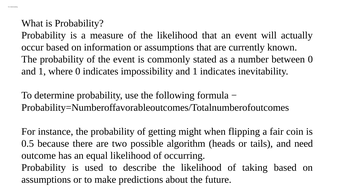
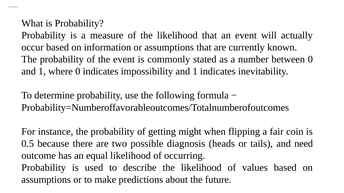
algorithm: algorithm -> diagnosis (186, 144)
taking: taking -> values (255, 168)
